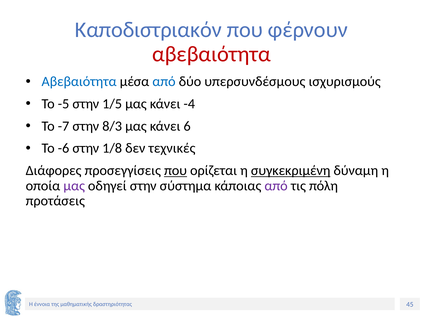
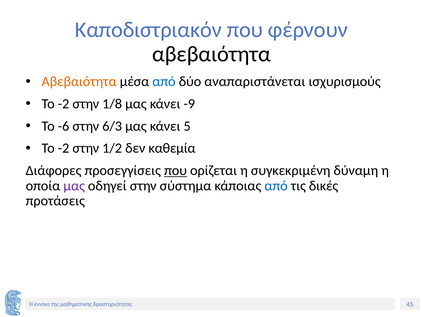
αβεβαιότητα colour: red -> black (211, 54)
Αβεβαιότητα colour: blue -> orange (79, 82)
υπερσυνδέσμους: υπερσυνδέσμους -> αναπαριστάνεται (255, 82)
-5: -5 -> -2 (64, 104)
1/5: 1/5 -> 1/8 (112, 104)
-4: -4 -> -9 (189, 104)
-7: -7 -> -6 (64, 126)
8/3: 8/3 -> 6/3 (112, 126)
6: 6 -> 5 (187, 126)
-6: -6 -> -2 (64, 148)
1/8: 1/8 -> 1/2 (112, 148)
τεχνικές: τεχνικές -> καθεμία (172, 148)
συγκεκριμένη underline: present -> none (291, 171)
από colour: purple -> blue (276, 186)
πόλη: πόλη -> δικές (324, 186)
